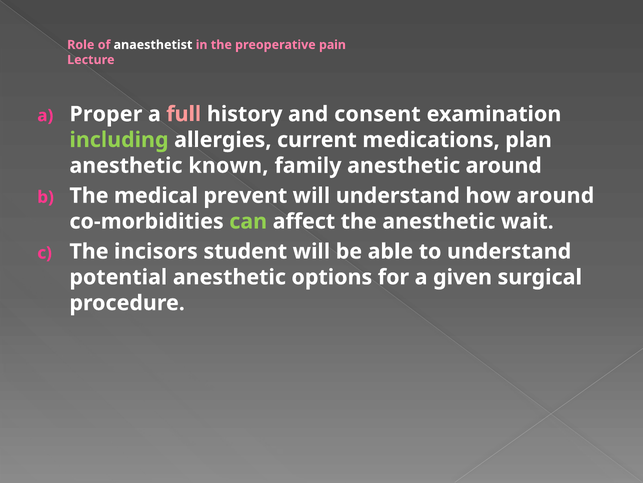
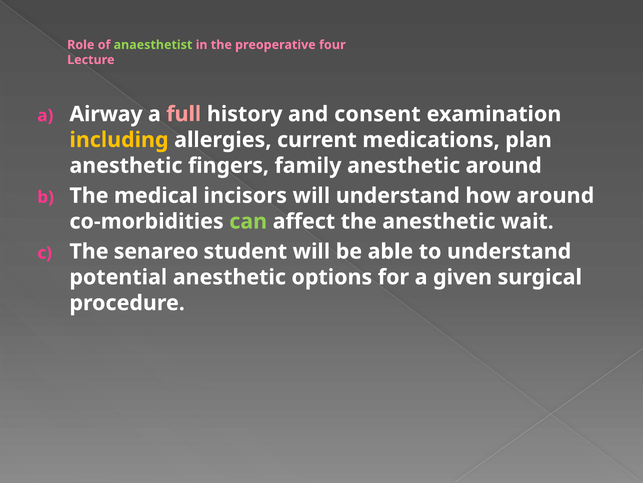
anaesthetist colour: white -> light green (153, 45)
pain: pain -> four (332, 45)
Proper: Proper -> Airway (106, 114)
including colour: light green -> yellow (119, 140)
known: known -> fingers (229, 165)
prevent: prevent -> incisors (245, 195)
incisors: incisors -> senareo (156, 251)
